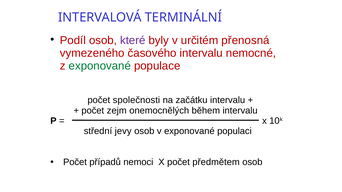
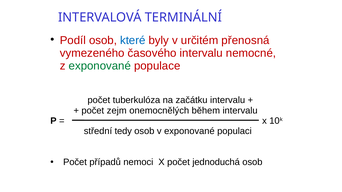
které colour: purple -> blue (133, 41)
společnosti: společnosti -> tuberkulóza (136, 100)
jevy: jevy -> tedy (123, 131)
předmětem: předmětem -> jednoduchá (216, 162)
